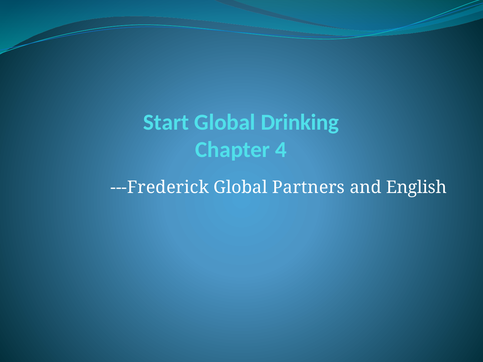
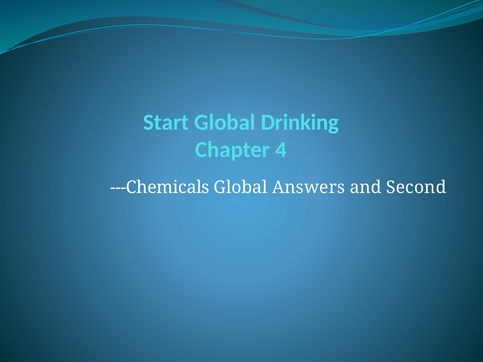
---Frederick: ---Frederick -> ---Chemicals (160, 188)
Partners: Partners -> Answers (309, 188)
English: English -> Second (416, 188)
